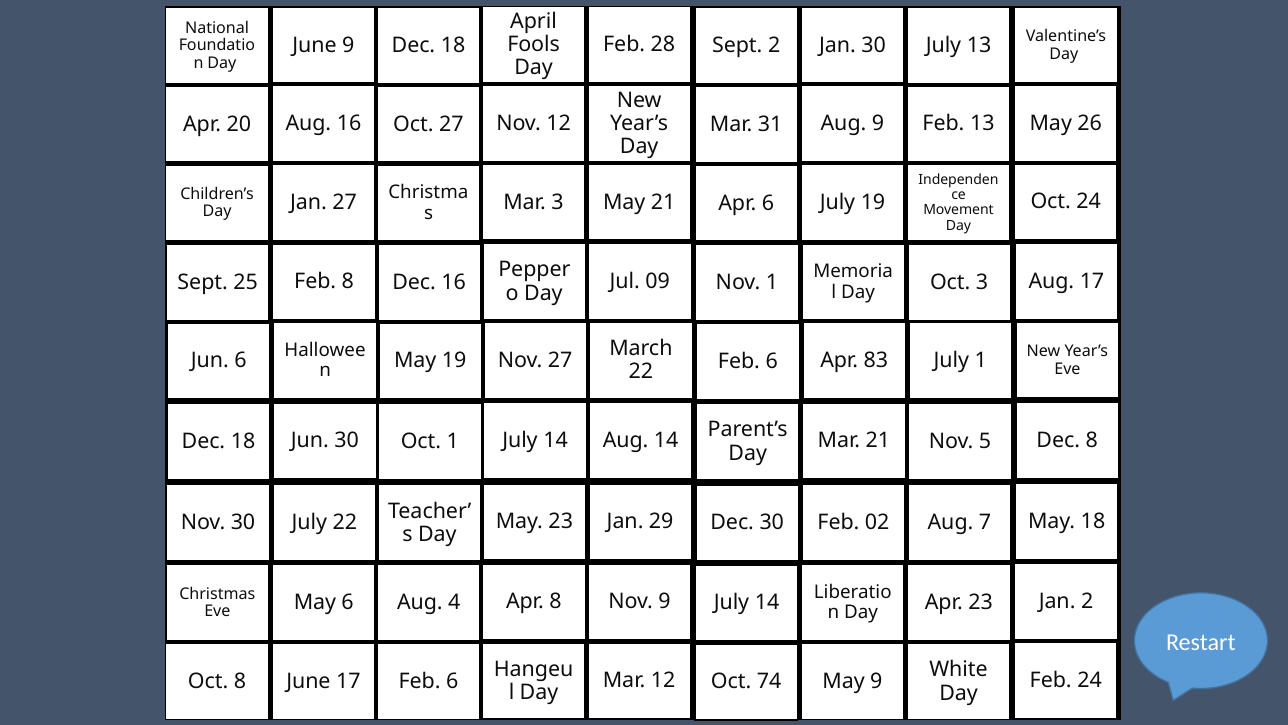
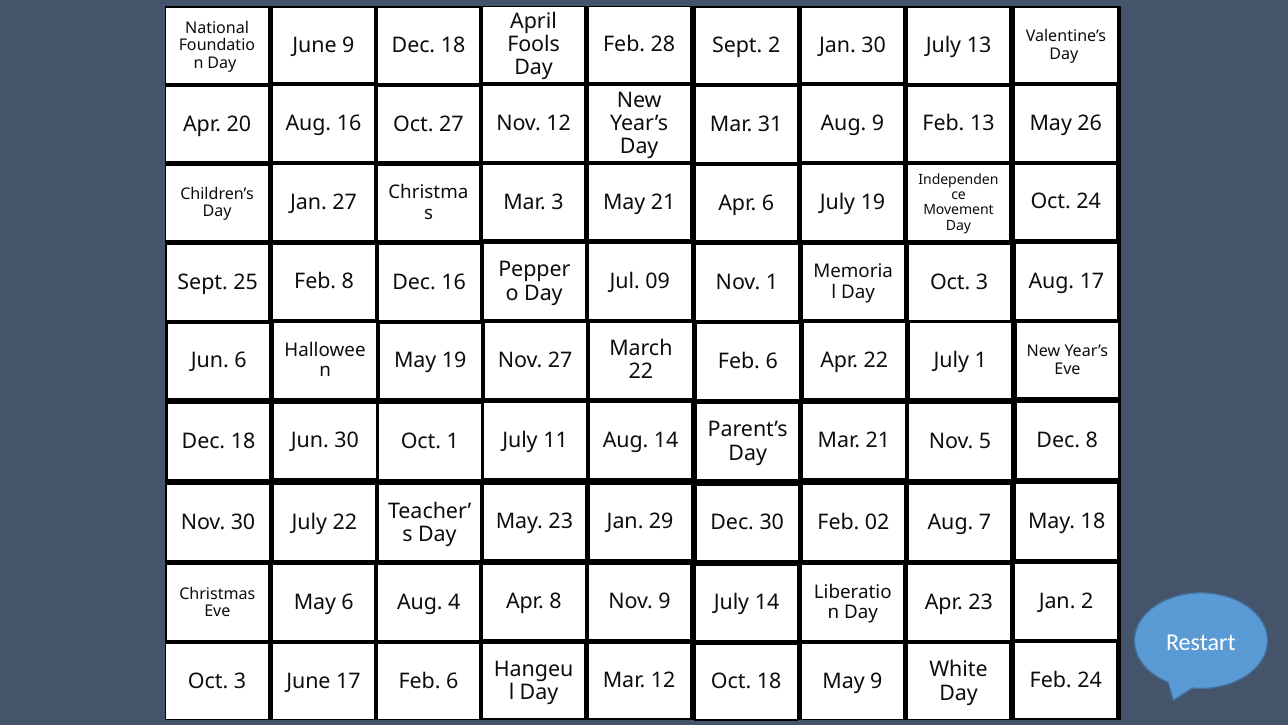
Apr 83: 83 -> 22 (876, 360)
1 July 14: 14 -> 11 (556, 440)
Oct 74: 74 -> 18 (769, 681)
8: 8 -> 3 (240, 681)
